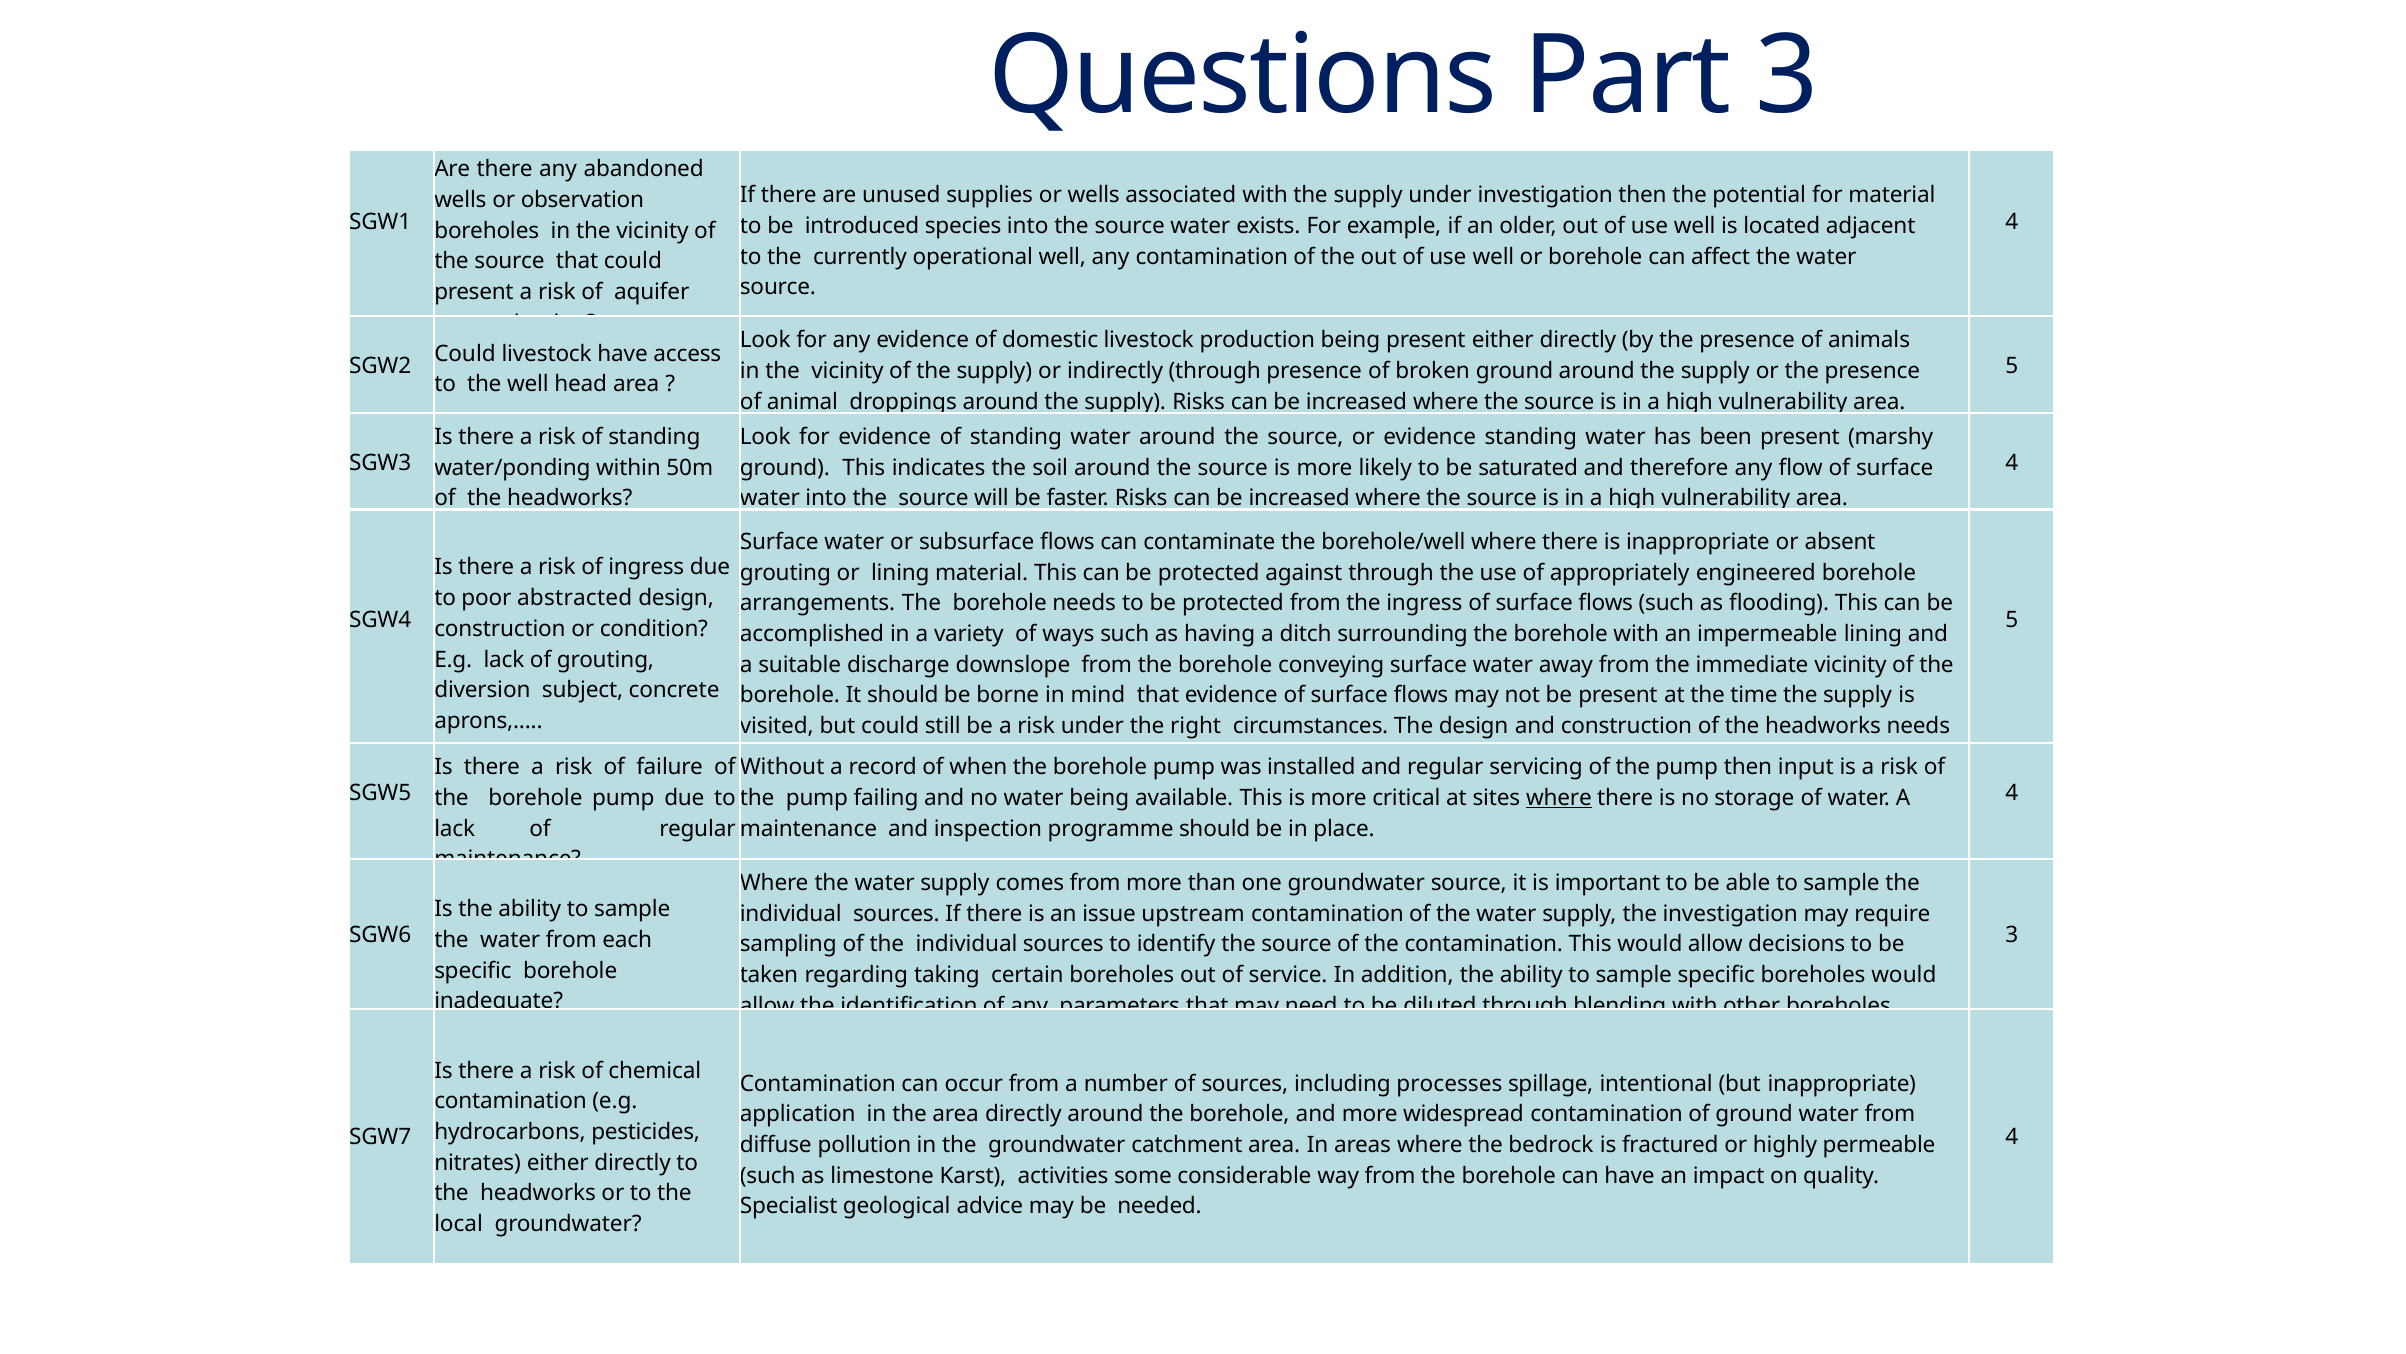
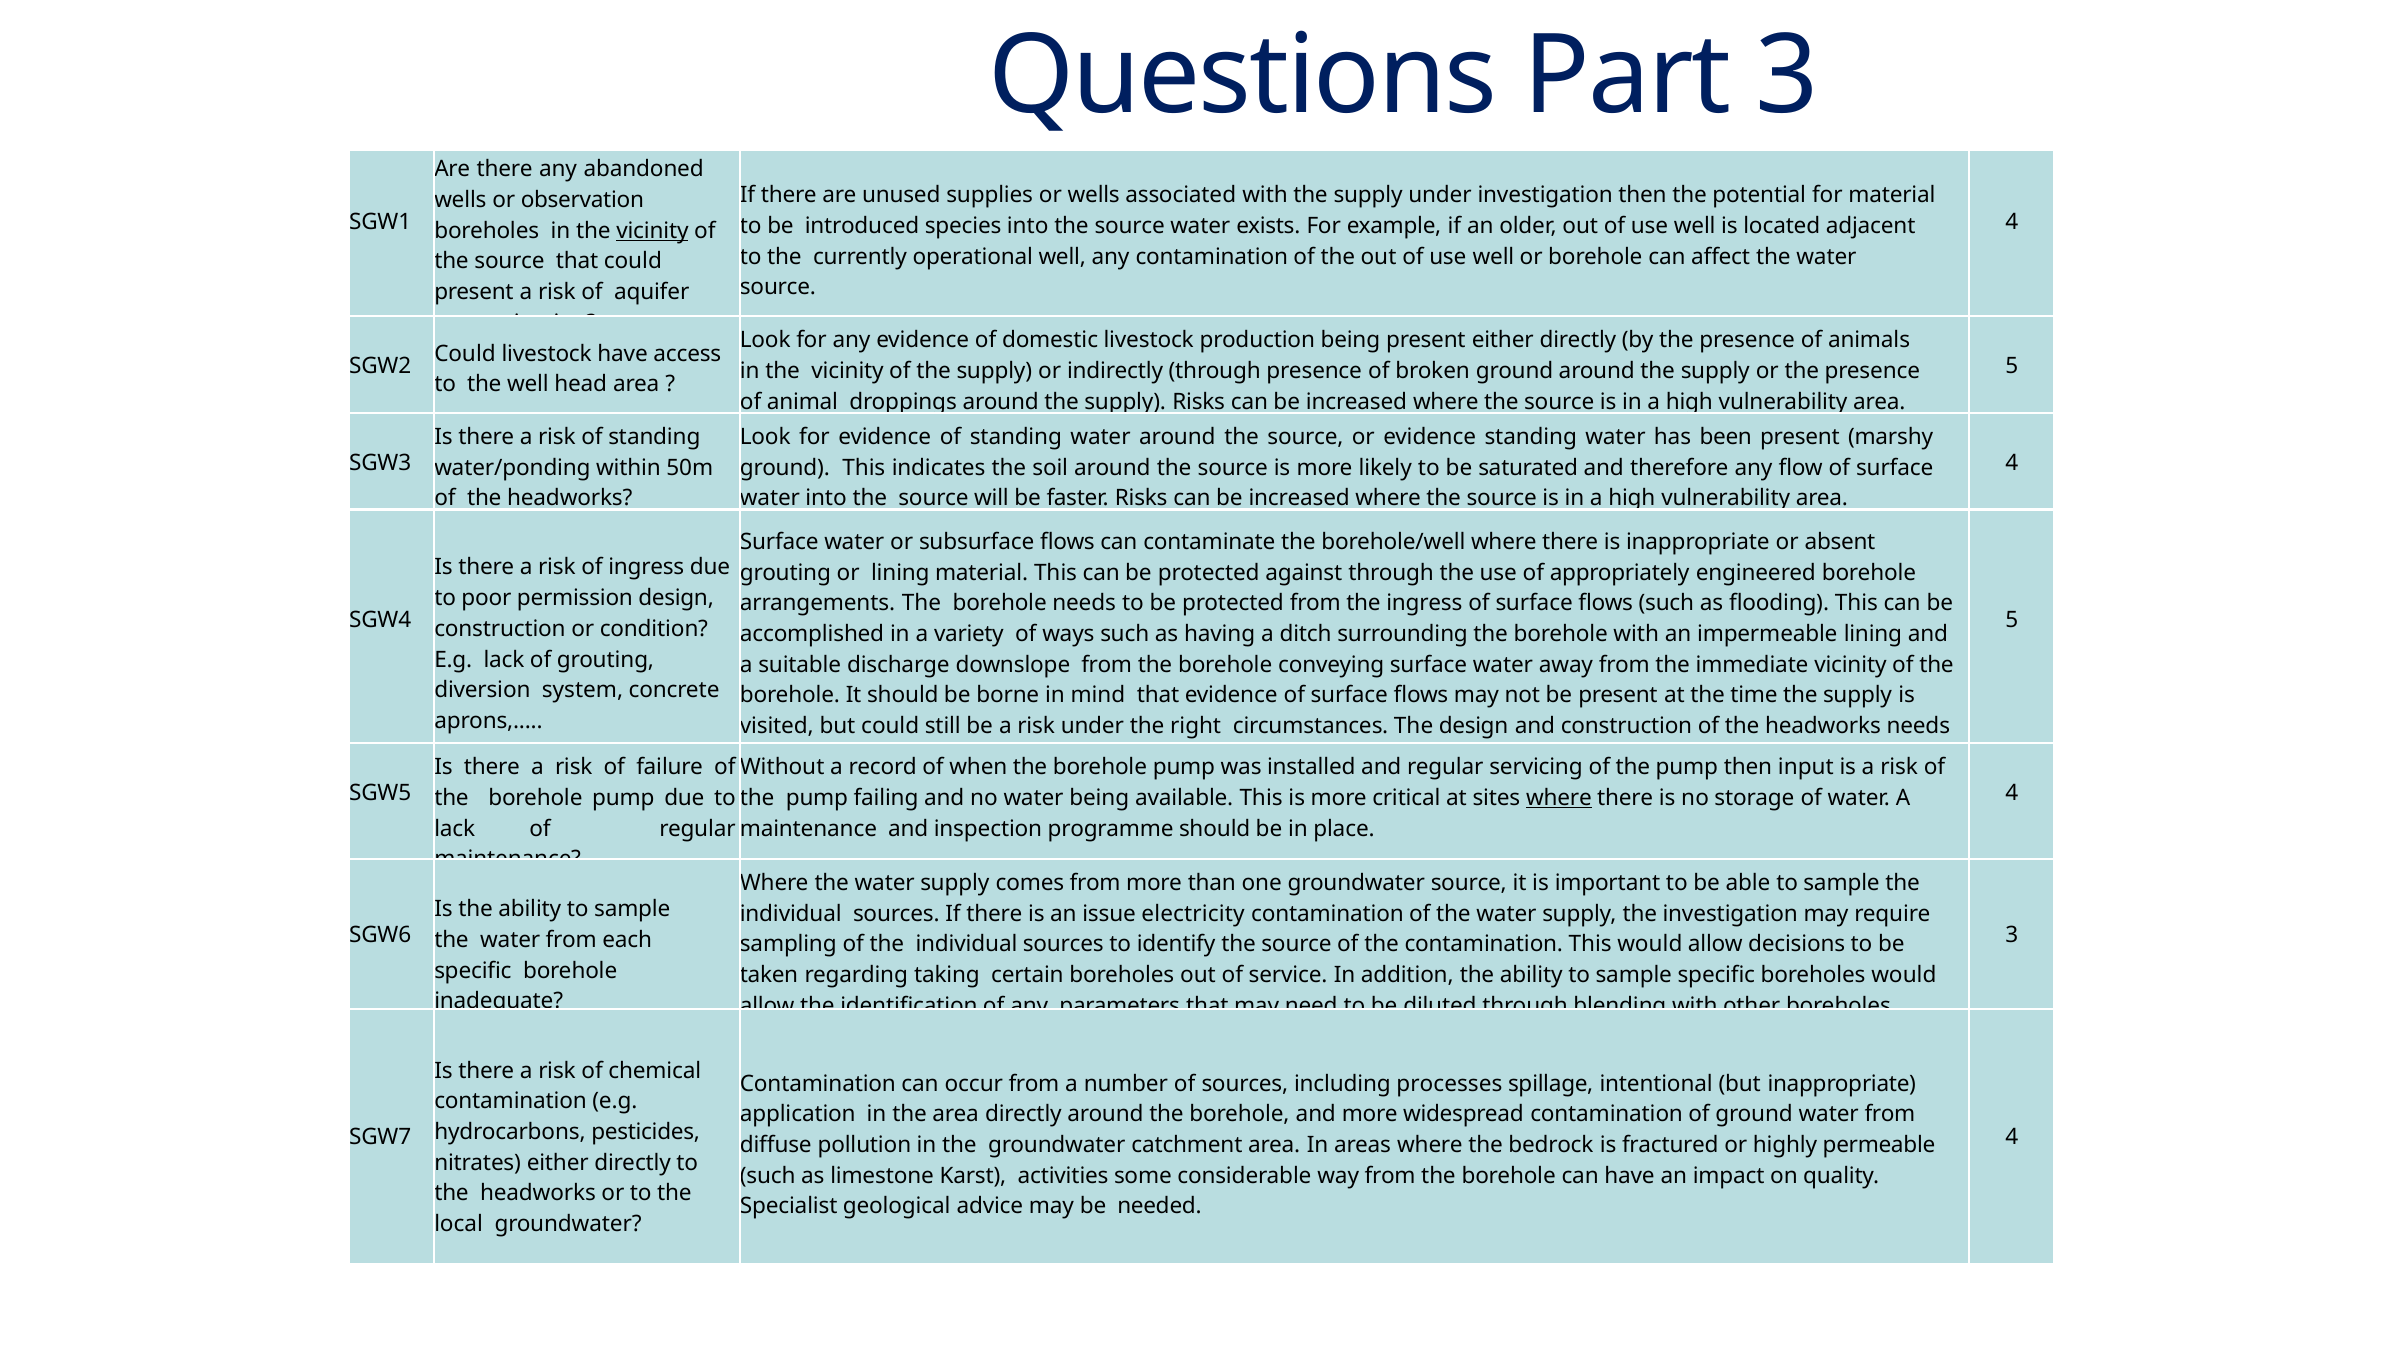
vicinity underline: none -> present (652, 231)
abstracted: abstracted -> permission (575, 598)
subject: subject -> system (582, 690)
upstream: upstream -> electricity (1193, 913)
